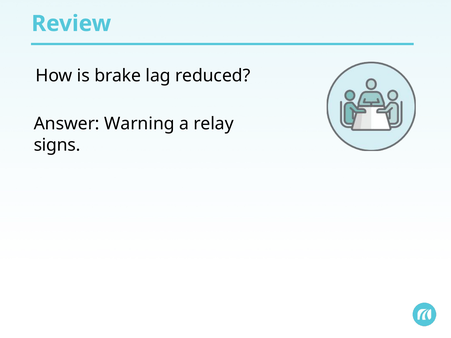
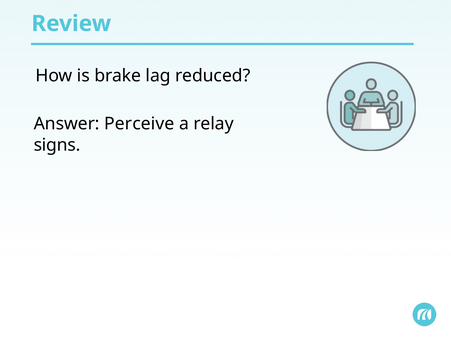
Warning: Warning -> Perceive (139, 124)
